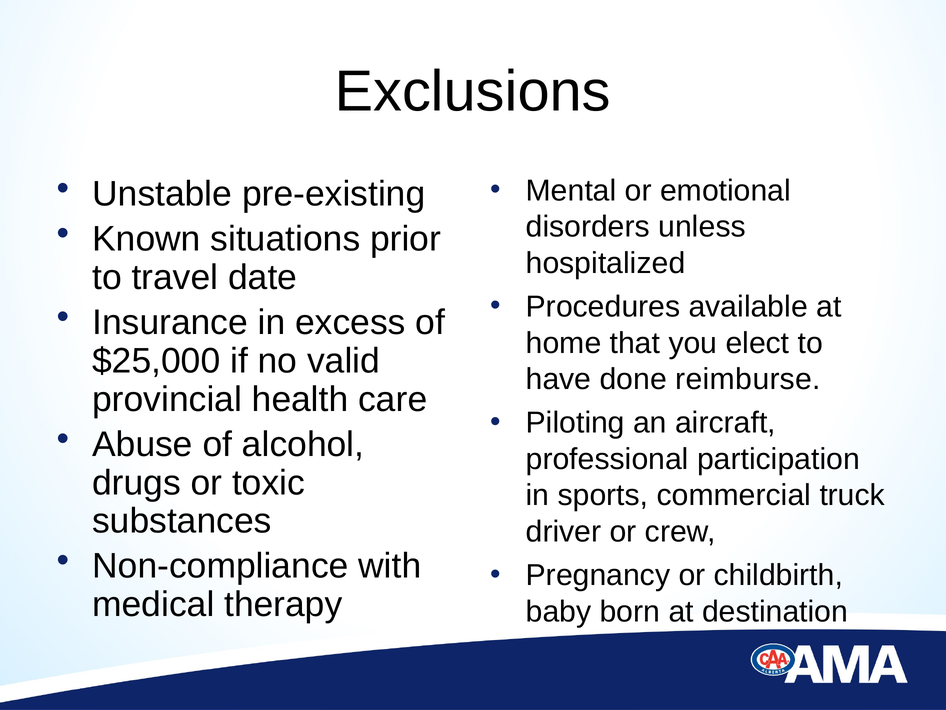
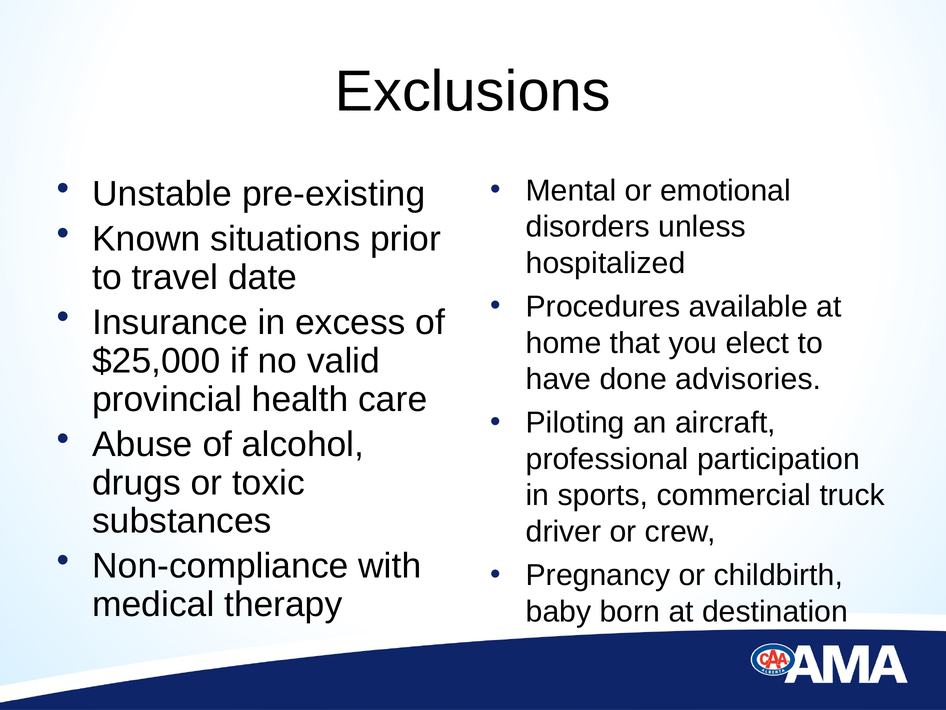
reimburse: reimburse -> advisories (748, 379)
